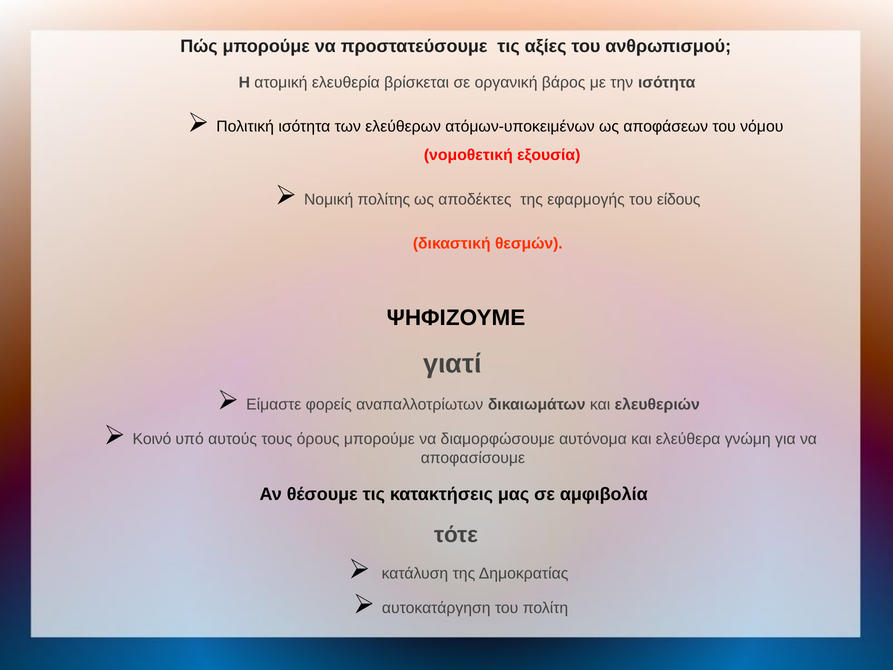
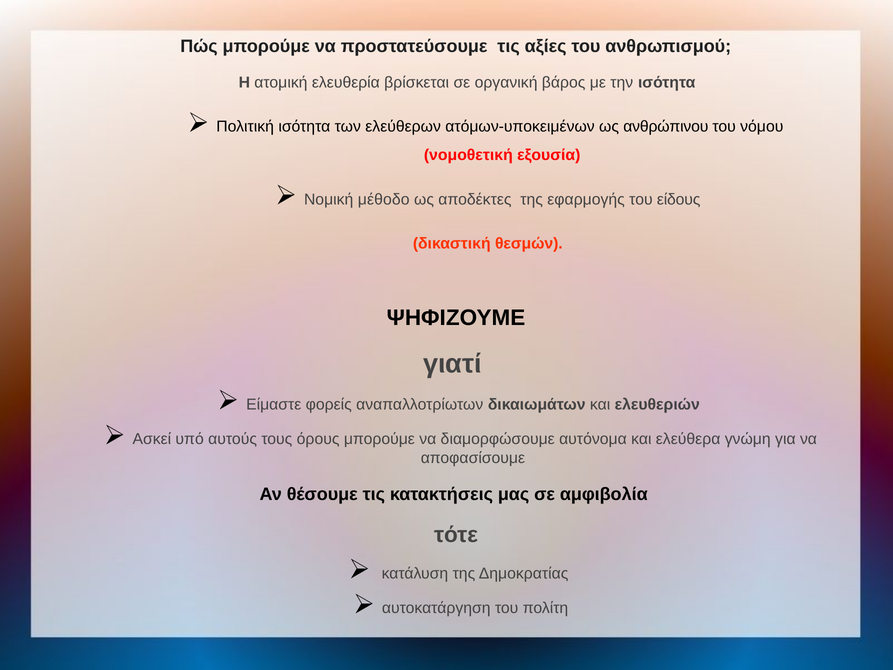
αποφάσεων: αποφάσεων -> ανθρώπινου (666, 127)
πολίτης: πολίτης -> μέθοδο (384, 199)
Κοινό: Κοινό -> Ασκεί (152, 439)
